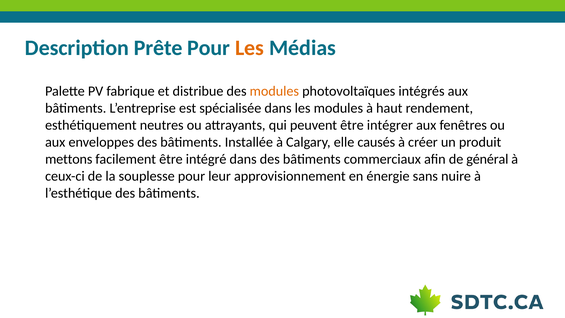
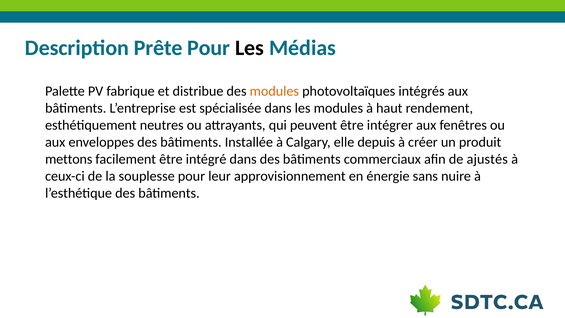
Les colour: orange -> black (250, 48)
causés: causés -> depuis (376, 142)
général: général -> ajustés (487, 159)
